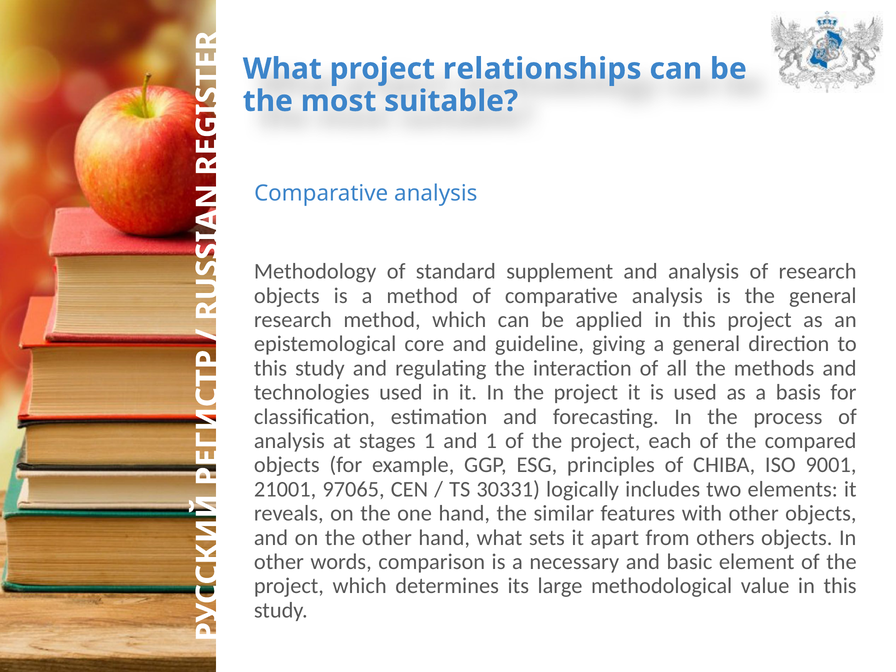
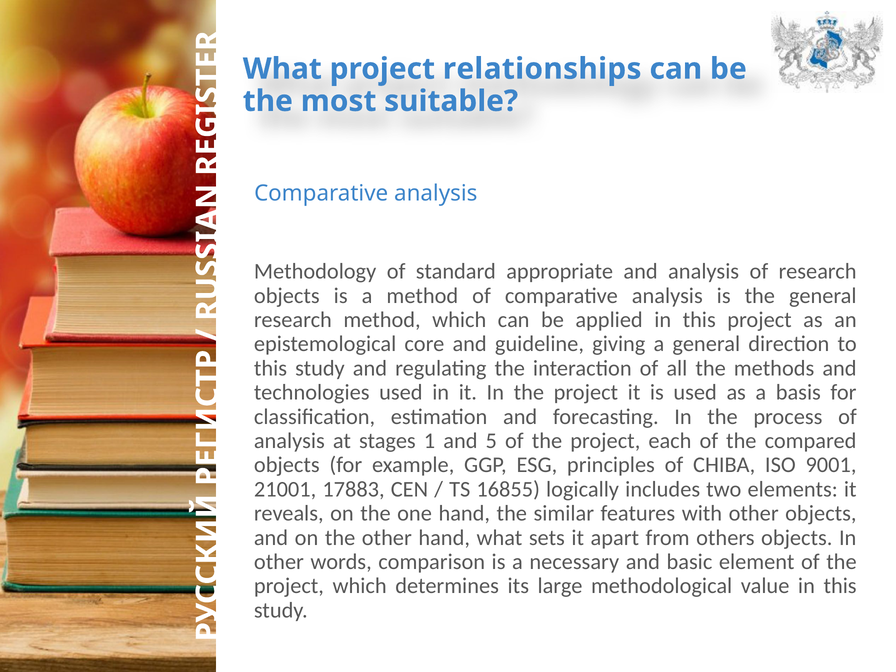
supplement: supplement -> appropriate (560, 271)
and 1: 1 -> 5 (491, 441)
97065: 97065 -> 17883 (354, 489)
30331: 30331 -> 16855 (508, 489)
